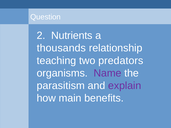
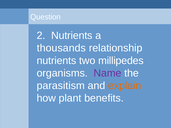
teaching: teaching -> nutrients (56, 61)
predators: predators -> millipedes (121, 61)
explain colour: purple -> orange (125, 86)
main: main -> plant (70, 98)
